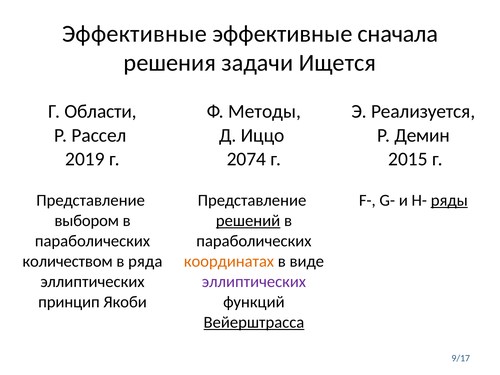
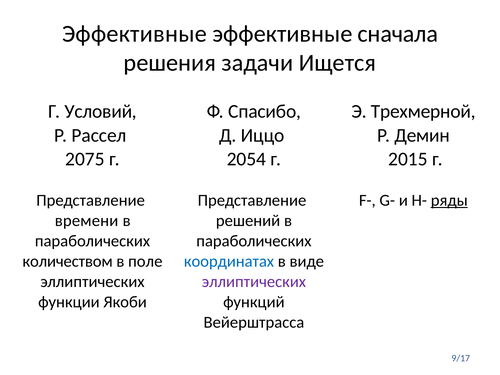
Области: Области -> Условий (101, 112)
Методы: Методы -> Спасибо (265, 112)
Реализуется: Реализуется -> Трехмерной (423, 112)
2019: 2019 -> 2075 (85, 159)
2074: 2074 -> 2054 (246, 159)
выбором: выбором -> времени (87, 221)
решений underline: present -> none (248, 221)
ряда: ряда -> поле (145, 261)
координатах colour: orange -> blue (229, 261)
принцип: принцип -> функции (69, 302)
Вейерштрасса underline: present -> none (254, 322)
